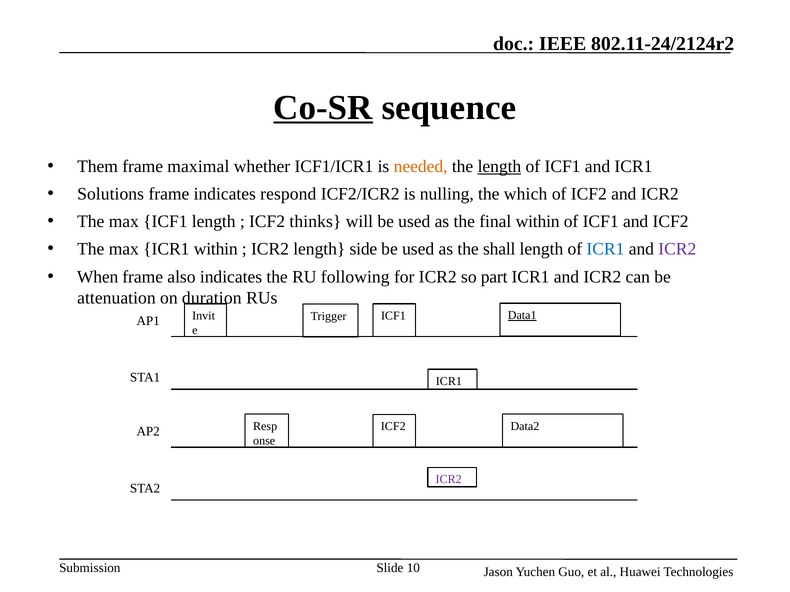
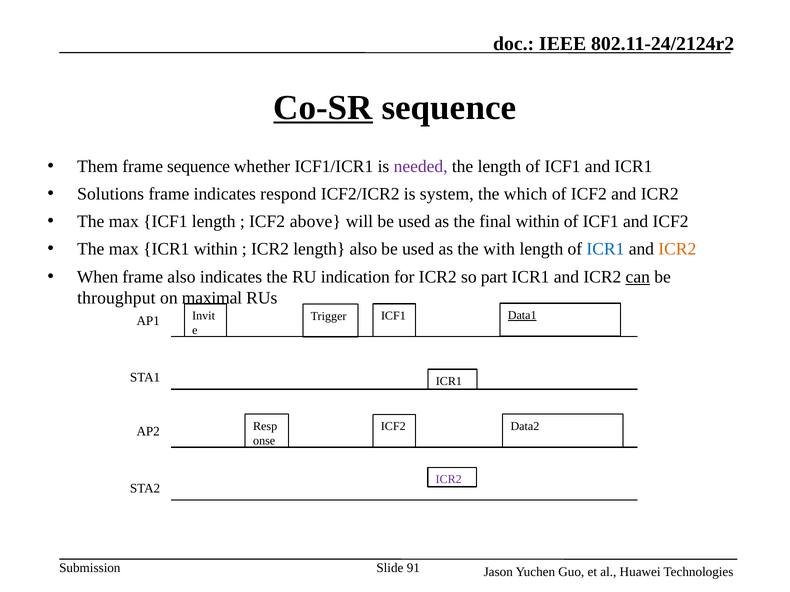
frame maximal: maximal -> sequence (199, 166)
needed colour: orange -> purple (421, 166)
length underline: present -> none (499, 166)
nulling: nulling -> system (447, 194)
thinks: thinks -> above (315, 222)
length side: side -> also (363, 249)
shall: shall -> with (499, 249)
ICR2 colour: purple -> orange (677, 249)
following: following -> indication (355, 277)
can underline: none -> present (638, 277)
attenuation: attenuation -> throughput (116, 298)
duration: duration -> maximal (212, 298)
10: 10 -> 91 (413, 568)
